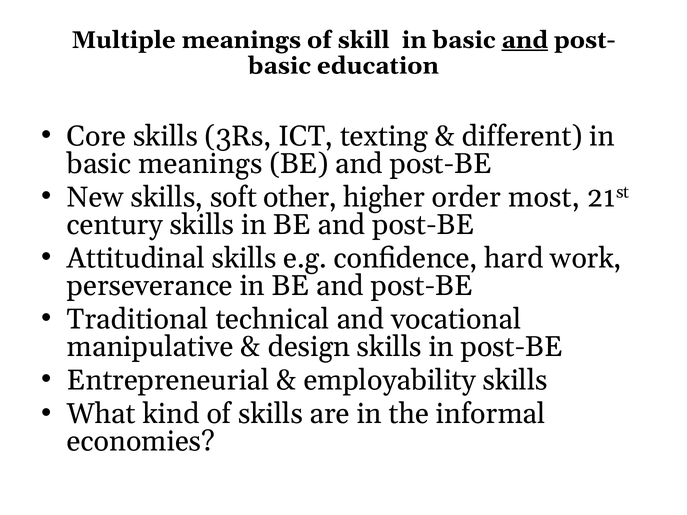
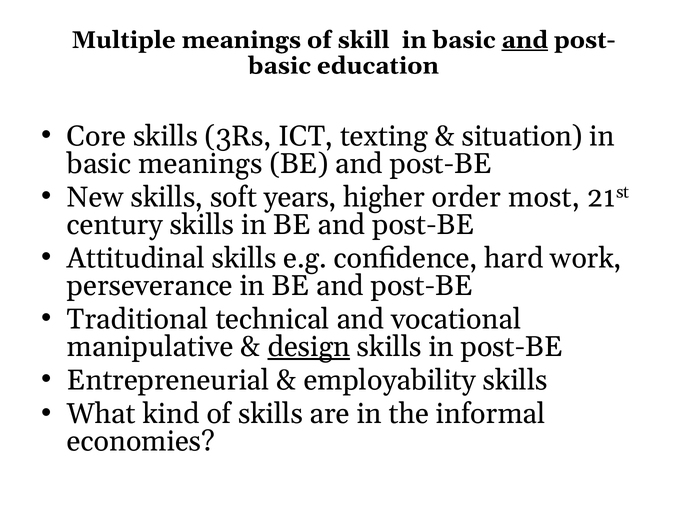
different: different -> situation (522, 136)
other: other -> years (300, 197)
design underline: none -> present (309, 347)
